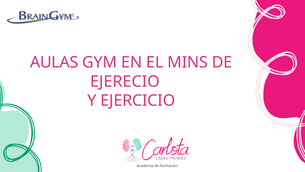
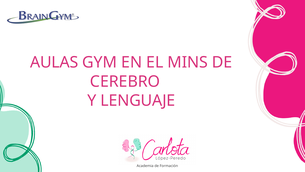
EJERECIO: EJERECIO -> CEREBRO (125, 81)
EJERCICIO: EJERCICIO -> LENGUAJE (138, 100)
